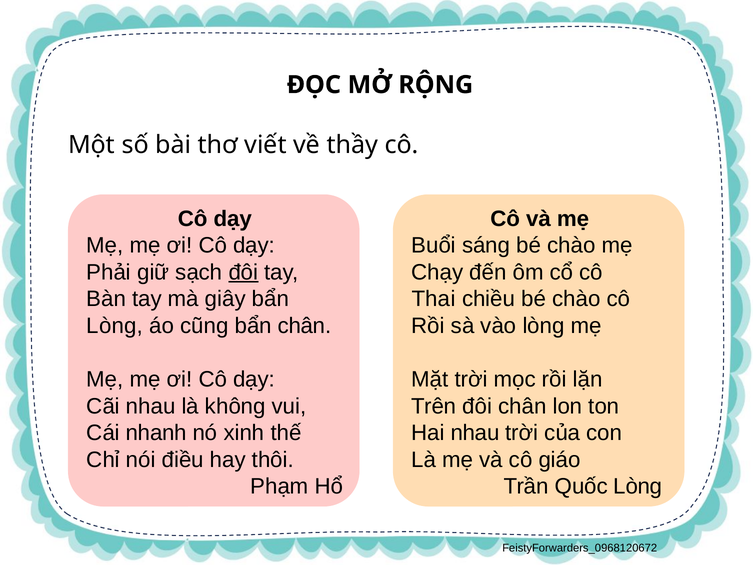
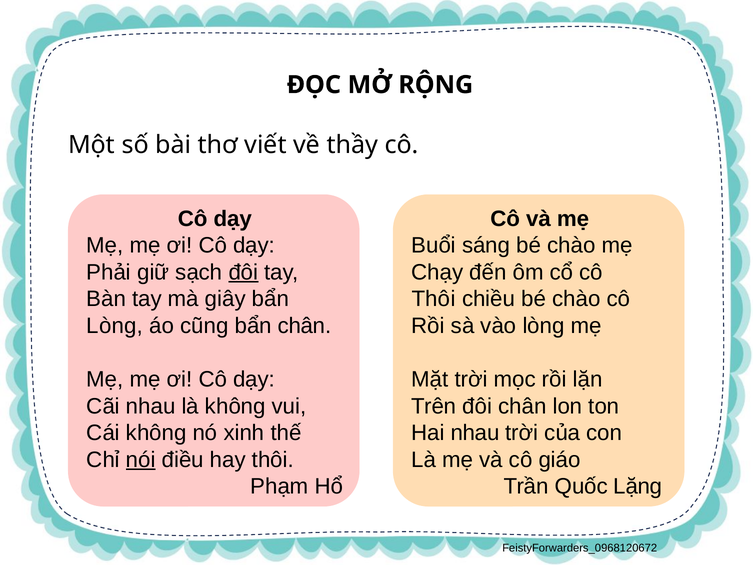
Thai: Thai -> Thôi (434, 299)
Cái nhanh: nhanh -> không (156, 433)
nói underline: none -> present (141, 460)
Quốc Lòng: Lòng -> Lặng (638, 486)
